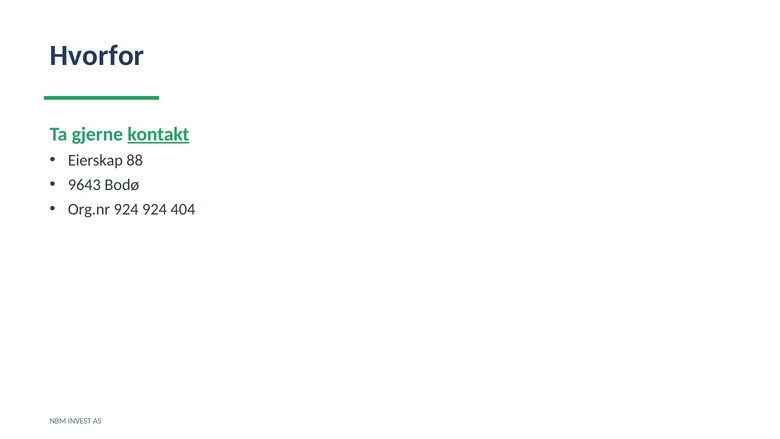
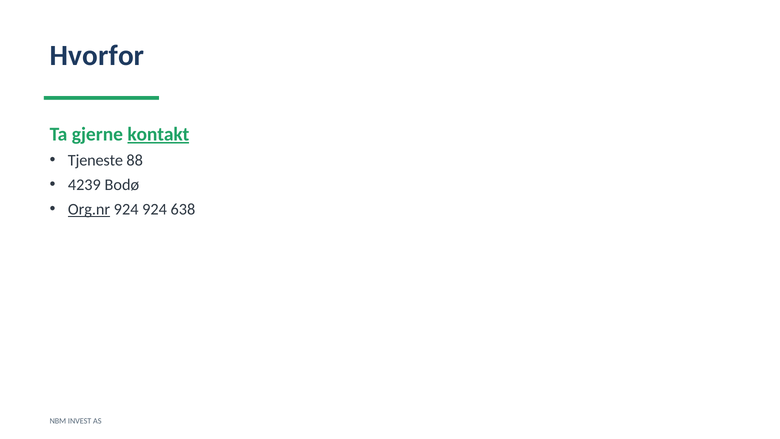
Eierskap: Eierskap -> Tjeneste (95, 160)
9643: 9643 -> 4239 (84, 185)
Org.nr underline: none -> present (89, 209)
404: 404 -> 638 (183, 209)
